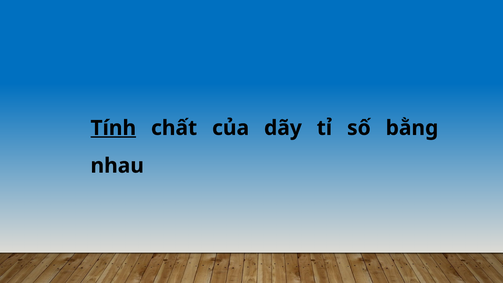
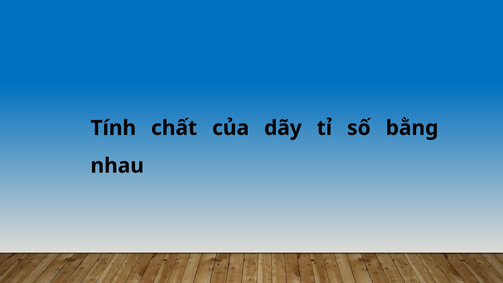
Tính underline: present -> none (113, 128)
